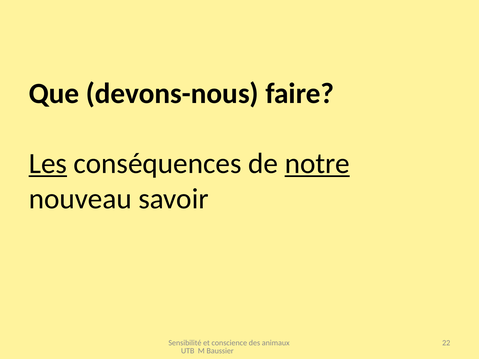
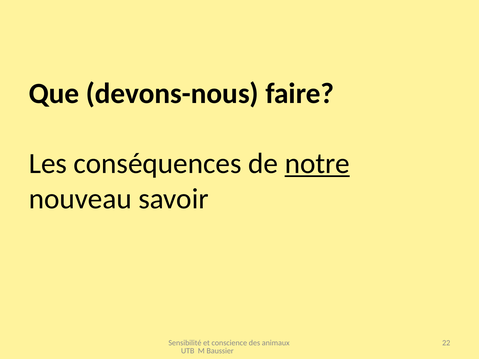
Les underline: present -> none (48, 164)
